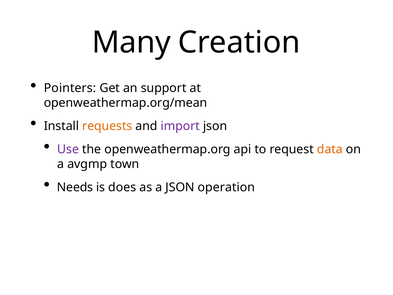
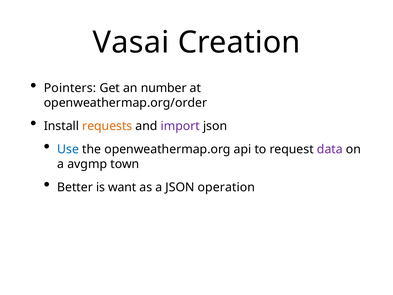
Many: Many -> Vasai (131, 42)
support: support -> number (164, 88)
openweathermap.org/mean: openweathermap.org/mean -> openweathermap.org/order (125, 103)
Use colour: purple -> blue (68, 149)
data colour: orange -> purple (330, 149)
Needs: Needs -> Better (75, 187)
does: does -> want (122, 187)
